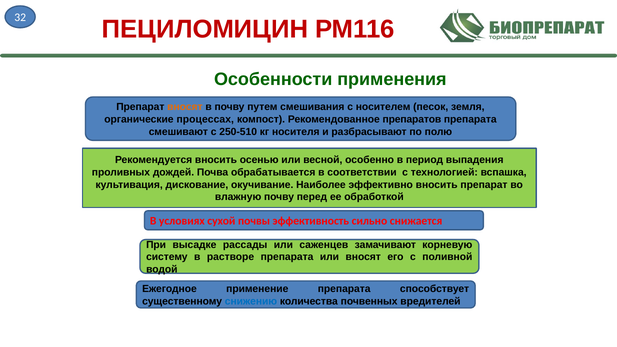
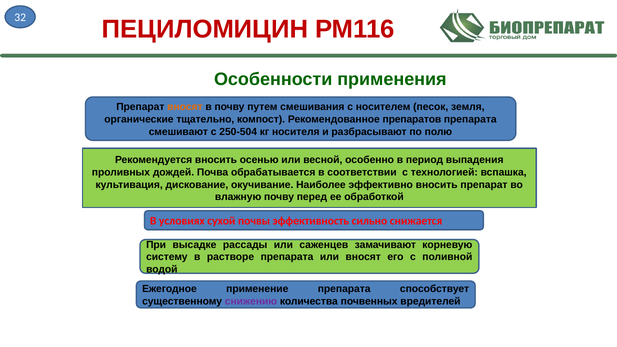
процессах: процессах -> тщательно (205, 119)
250-510: 250-510 -> 250-504 (238, 132)
снижению colour: blue -> purple (251, 301)
